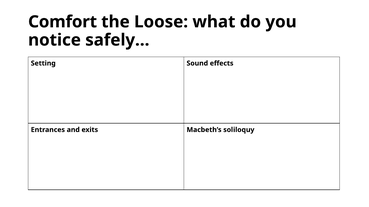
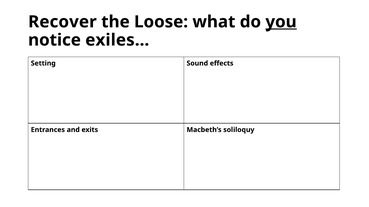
Comfort: Comfort -> Recover (62, 22)
you underline: none -> present (281, 22)
safely…: safely… -> exiles… (117, 40)
